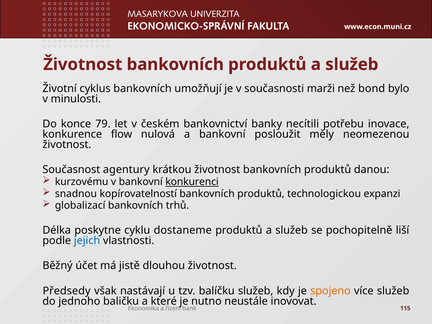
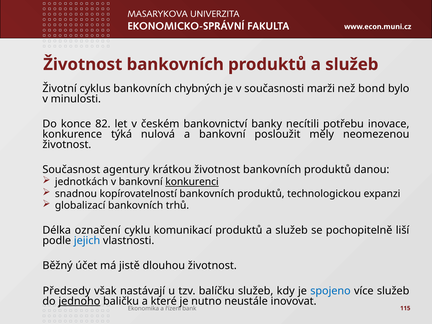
umožňují: umožňují -> chybných (198, 89)
79: 79 -> 82 (103, 124)
flow: flow -> týká (122, 134)
kurzovému: kurzovému -> jednotkách (82, 182)
poskytne: poskytne -> označení (98, 230)
dostaneme: dostaneme -> komunikací (183, 230)
spojeno colour: orange -> blue (330, 291)
jednoho underline: none -> present (79, 301)
